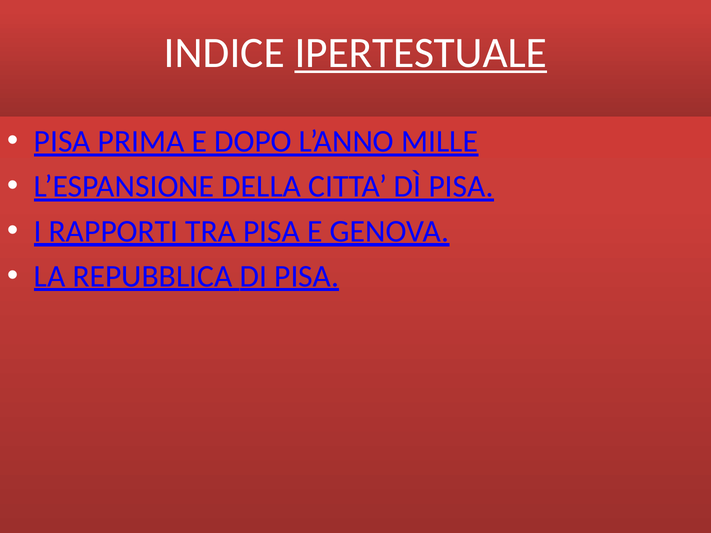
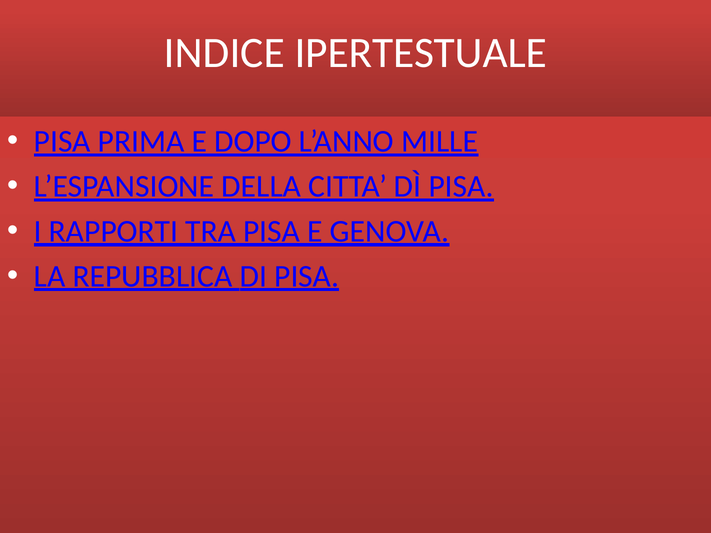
IPERTESTUALE underline: present -> none (421, 53)
